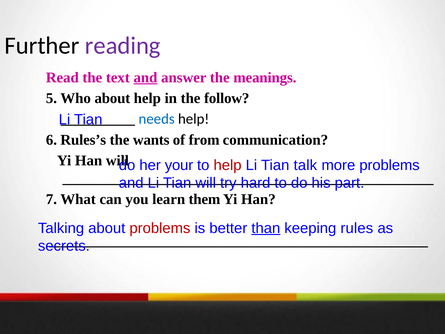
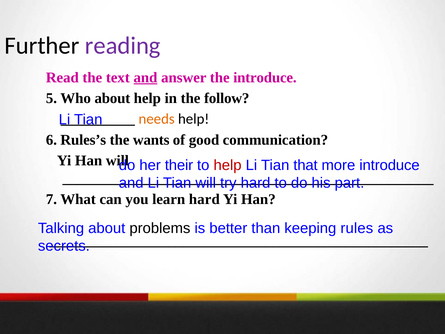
the meanings: meanings -> introduce (265, 77)
needs colour: blue -> orange (157, 119)
from: from -> good (204, 140)
your: your -> their (179, 165)
talk: talk -> that (306, 165)
more problems: problems -> introduce (390, 165)
learn them: them -> hard (204, 199)
problems colour: red -> black (160, 228)
than underline: present -> none (266, 228)
